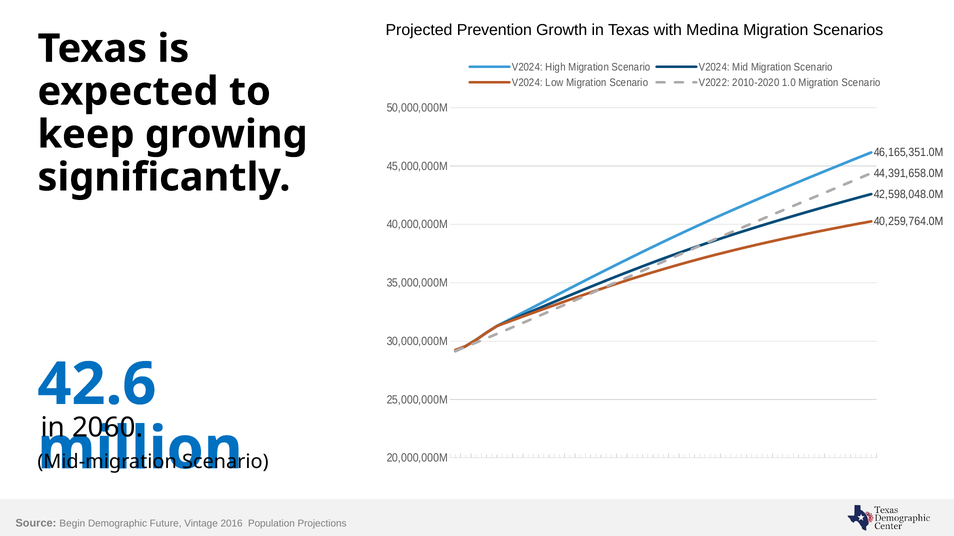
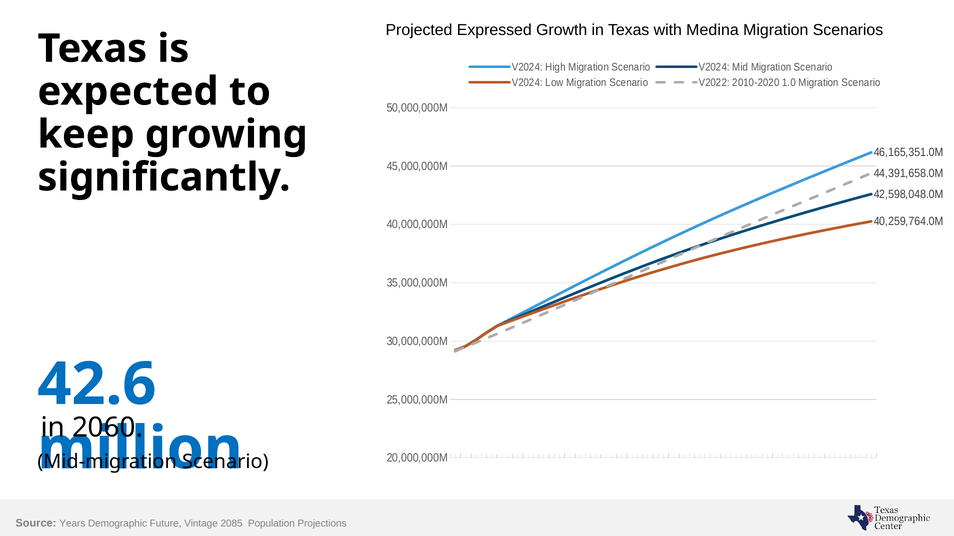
Prevention: Prevention -> Expressed (494, 30)
Begin: Begin -> Years (72, 524)
2016: 2016 -> 2085 (232, 524)
